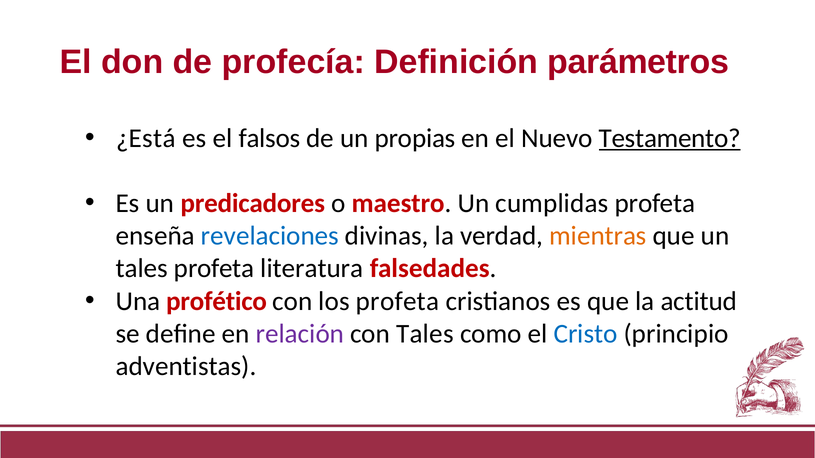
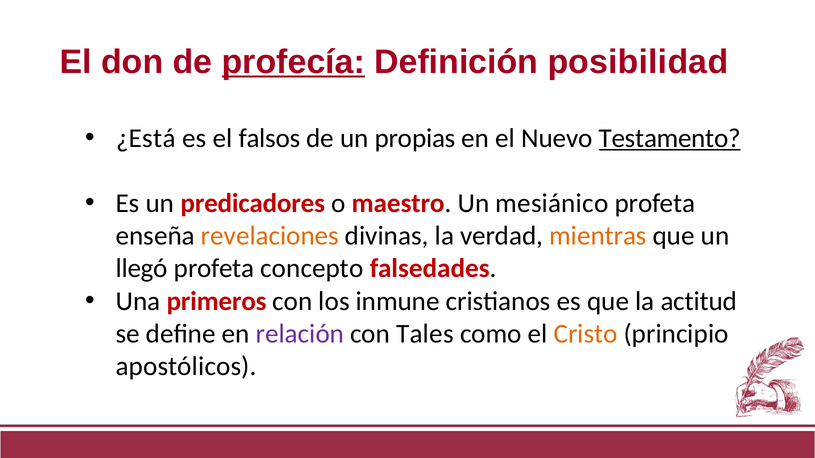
profecía underline: none -> present (293, 62)
parámetros: parámetros -> posibilidad (638, 62)
cumplidas: cumplidas -> mesiánico (552, 204)
revelaciones colour: blue -> orange (270, 236)
tales: tales -> llegó (142, 269)
literatura: literatura -> concepto (312, 269)
profético: profético -> primeros (216, 301)
los profeta: profeta -> inmune (398, 301)
Cristo colour: blue -> orange (586, 334)
adventistas: adventistas -> apostólicos (186, 367)
